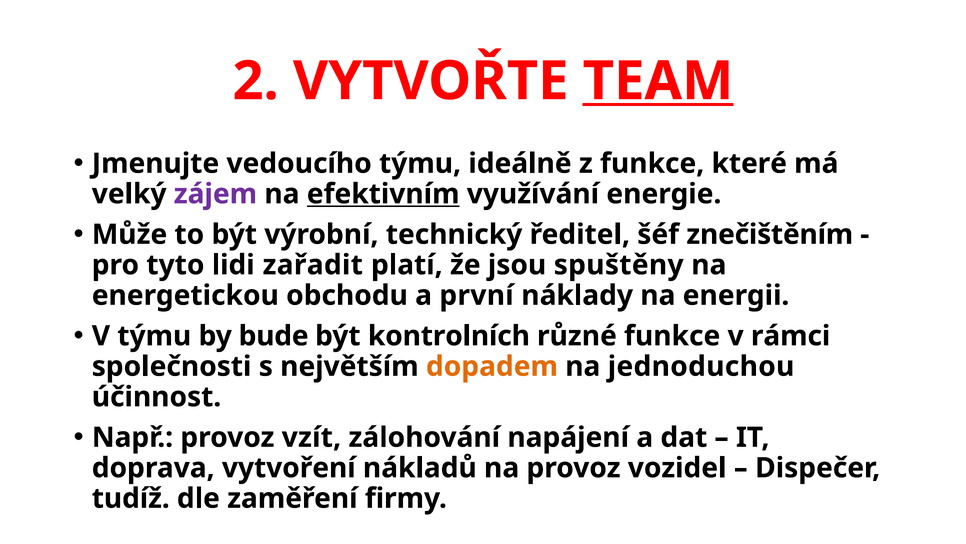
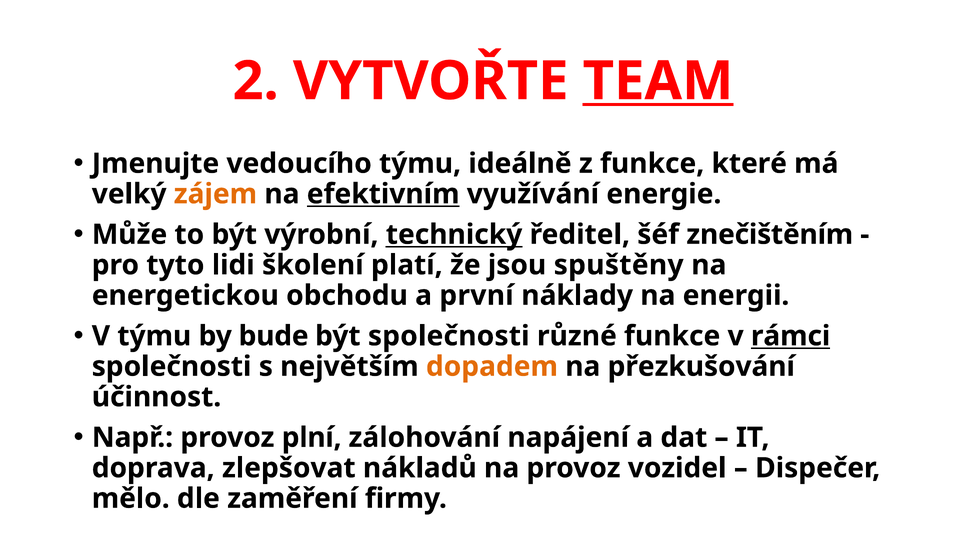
zájem colour: purple -> orange (215, 194)
technický underline: none -> present (454, 234)
zařadit: zařadit -> školení (313, 265)
být kontrolních: kontrolních -> společnosti (449, 336)
rámci underline: none -> present (791, 336)
jednoduchou: jednoduchou -> přezkušování (701, 366)
vzít: vzít -> plní (312, 437)
vytvoření: vytvoření -> zlepšovat (289, 467)
tudíž: tudíž -> mělo (131, 498)
